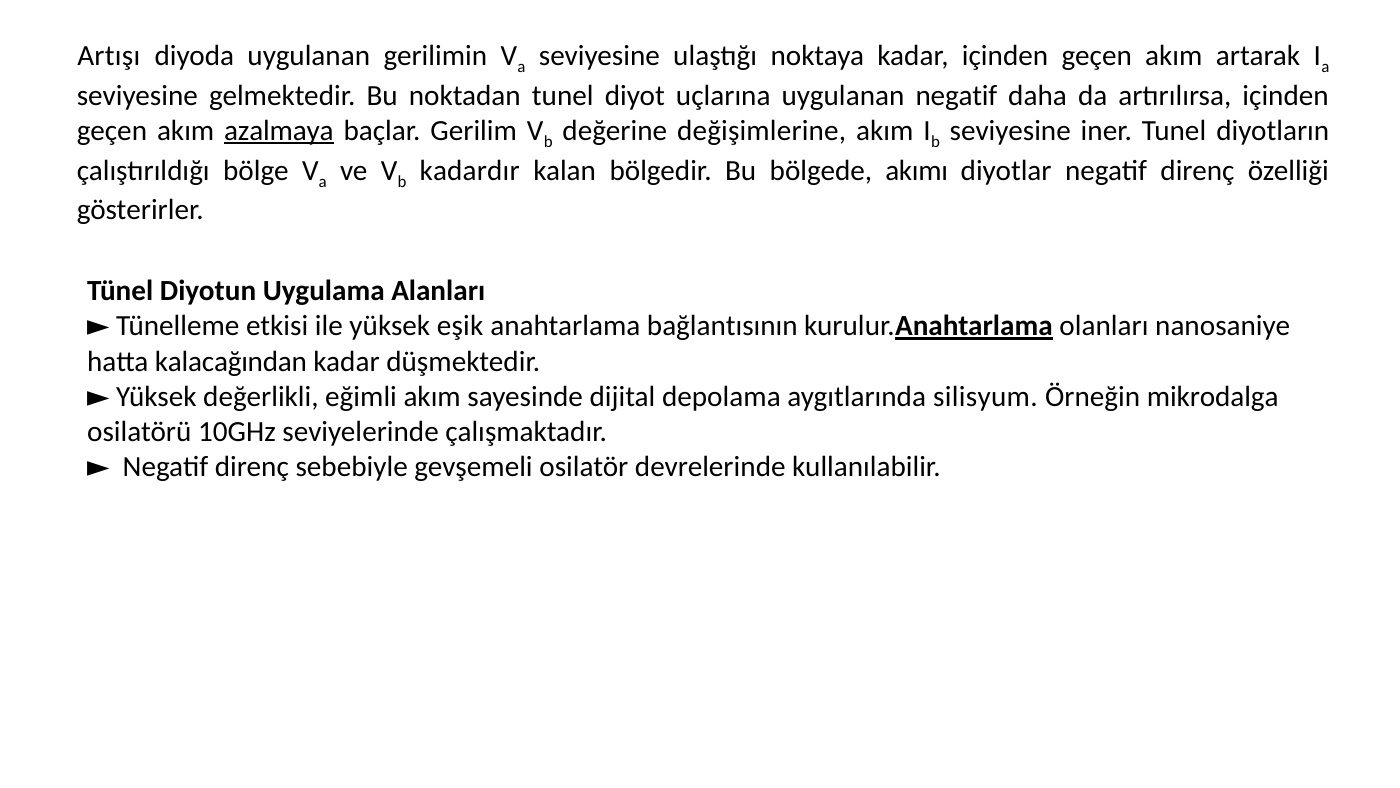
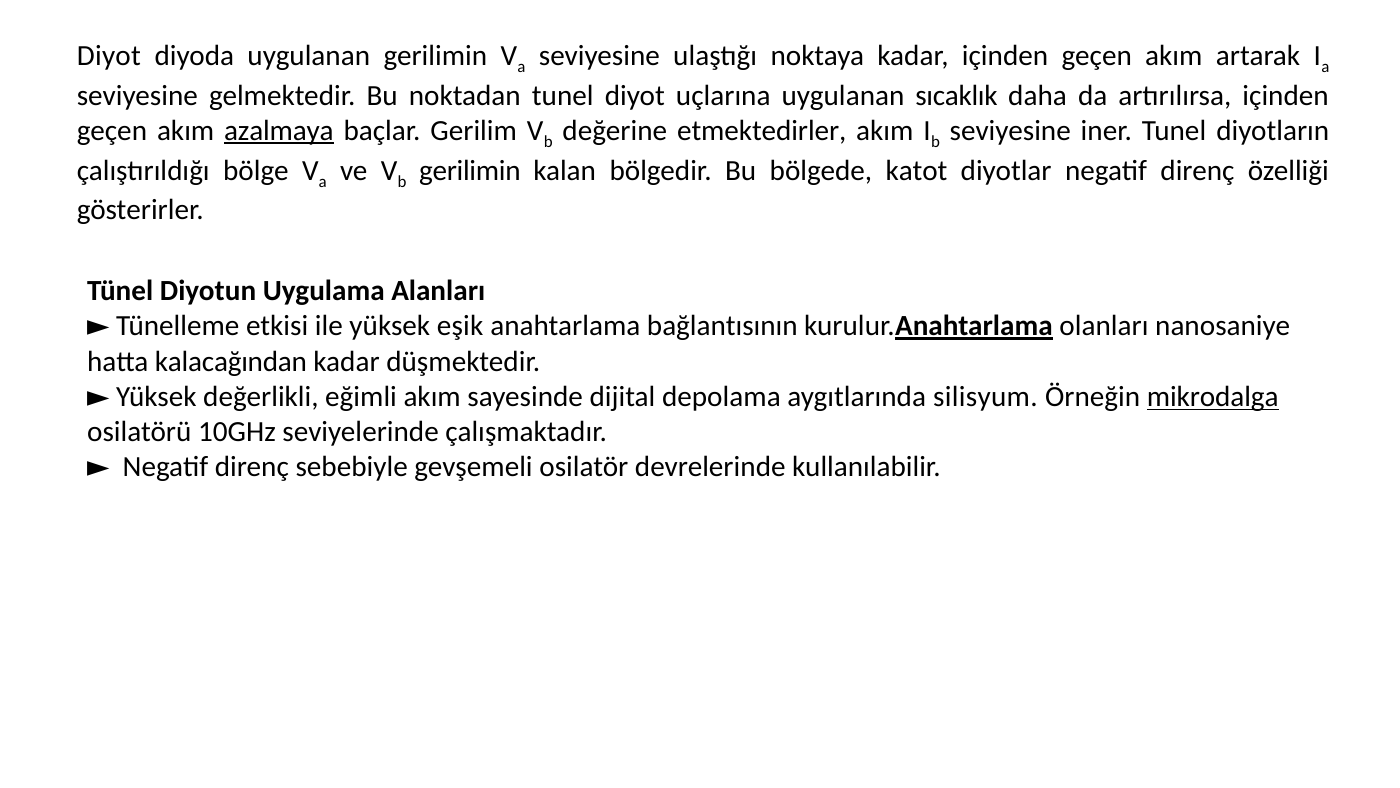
Artışı: Artışı -> Diyot (109, 56)
uygulanan negatif: negatif -> sıcaklık (956, 96)
değişimlerine: değişimlerine -> etmektedirler (762, 131)
kadardır: kadardır -> gerilimin (470, 170)
akımı: akımı -> katot (917, 170)
mikrodalga underline: none -> present (1213, 397)
